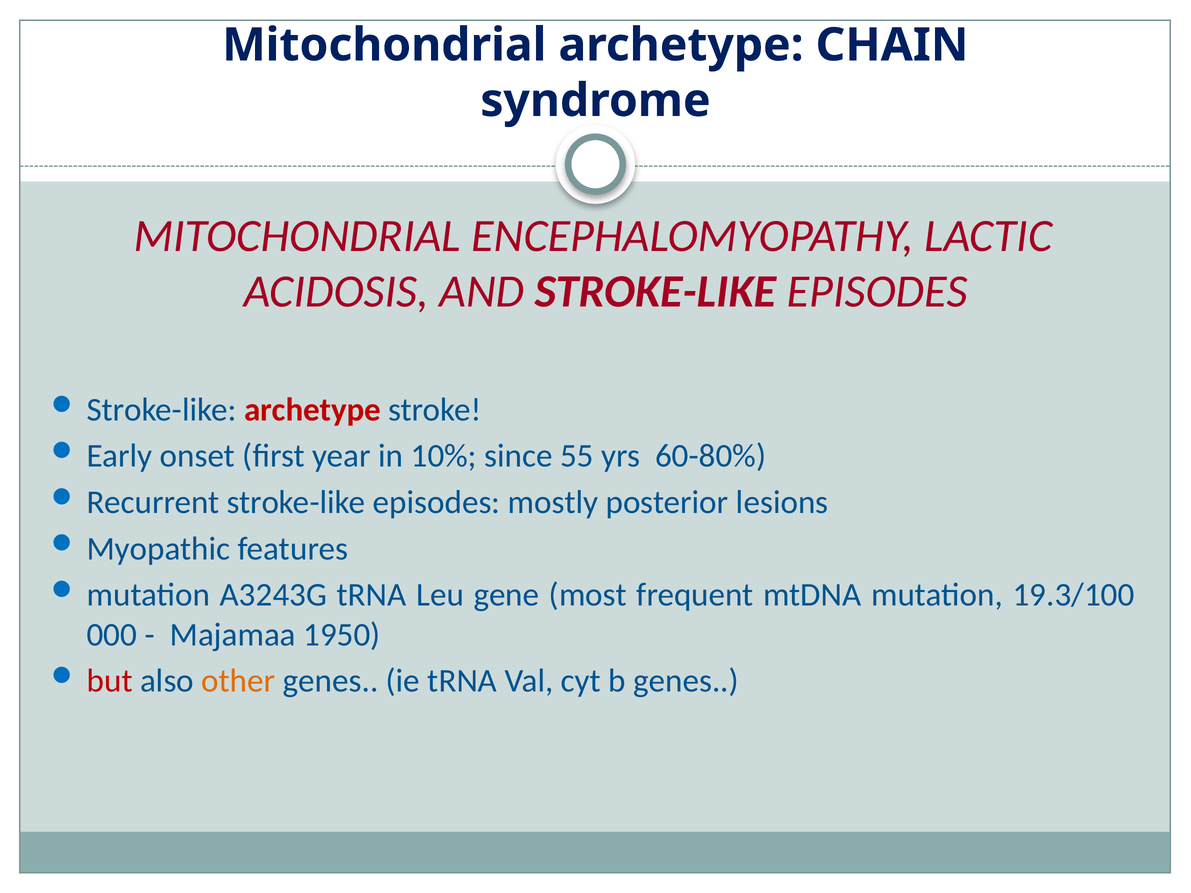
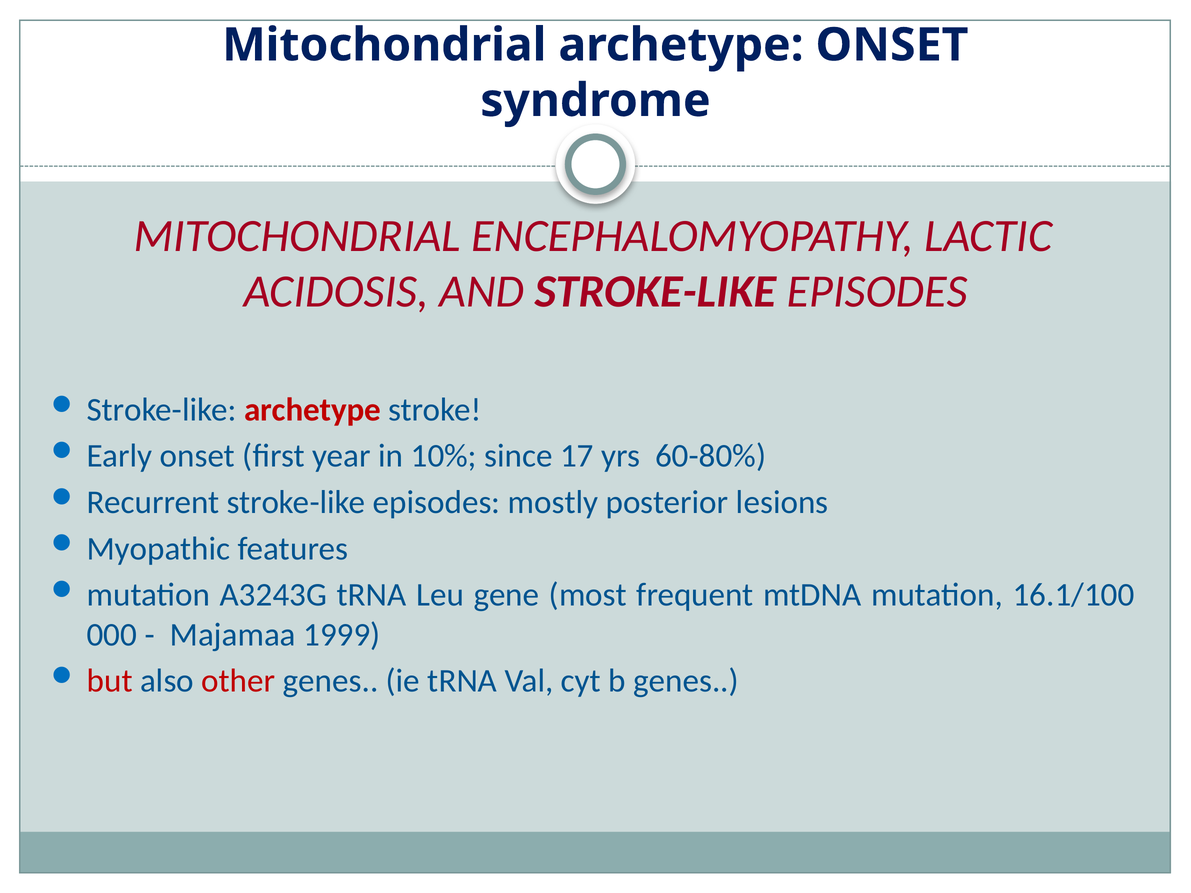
archetype CHAIN: CHAIN -> ONSET (892, 45)
55: 55 -> 17 (577, 456)
19.3/100: 19.3/100 -> 16.1/100 (1074, 595)
1950: 1950 -> 1999 (342, 635)
other colour: orange -> red (238, 681)
